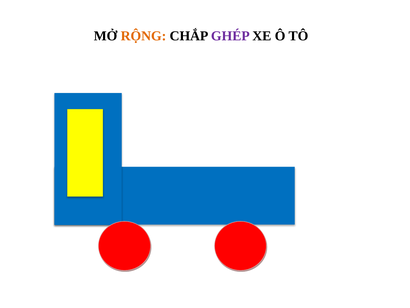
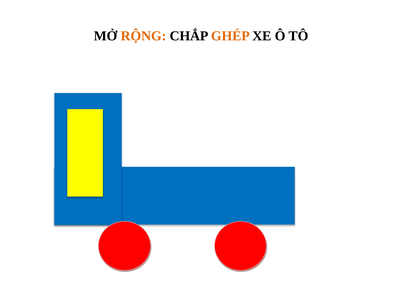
GHÉP colour: purple -> orange (230, 36)
